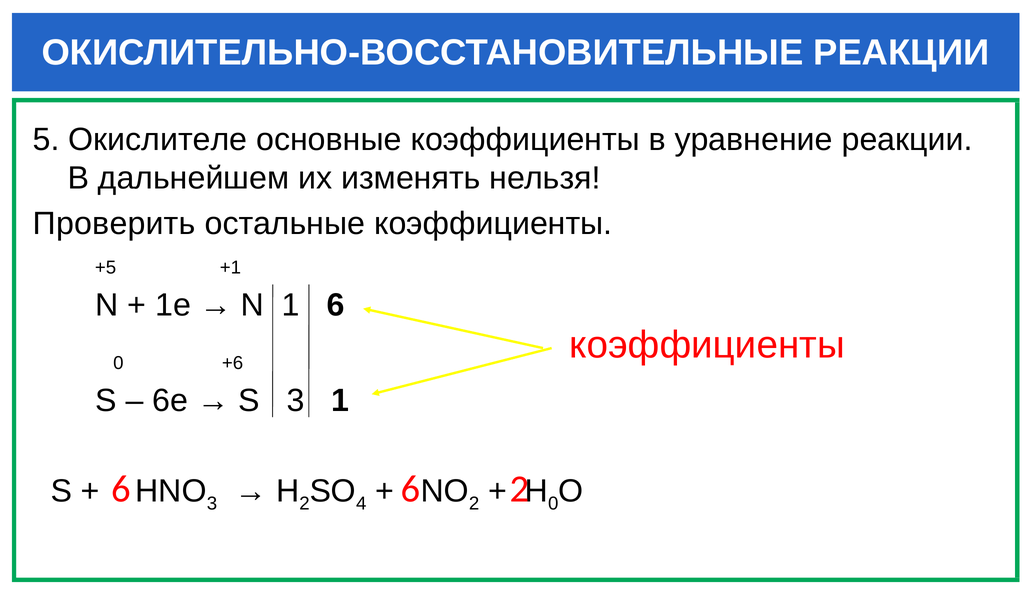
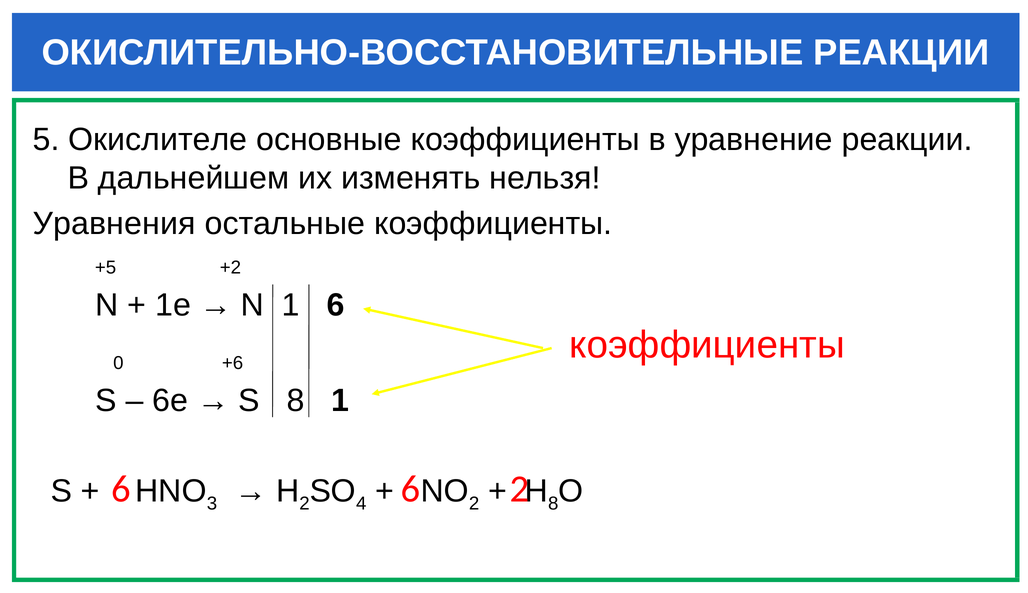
Проверить: Проверить -> Уравнения (114, 223)
+1: +1 -> +2 (230, 267)
S 3: 3 -> 8 (296, 401)
0: 0 -> 8 (553, 503)
